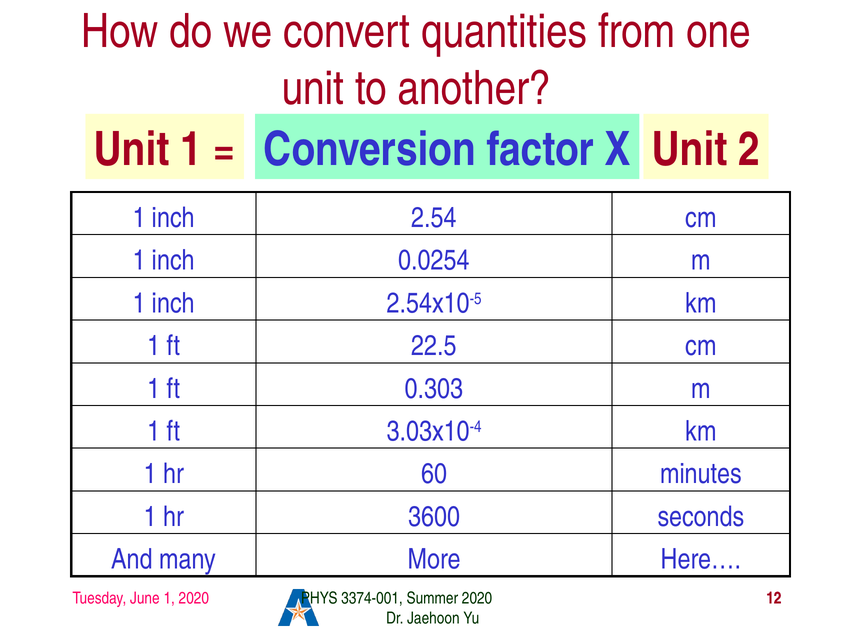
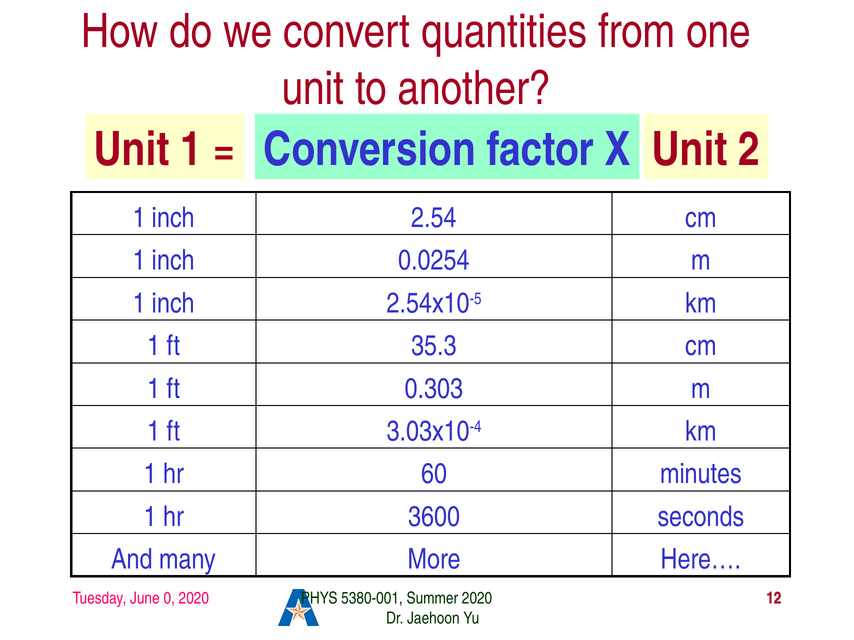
22.5: 22.5 -> 35.3 (434, 346)
June 1: 1 -> 0 (169, 599)
3374-001: 3374-001 -> 5380-001 (372, 599)
